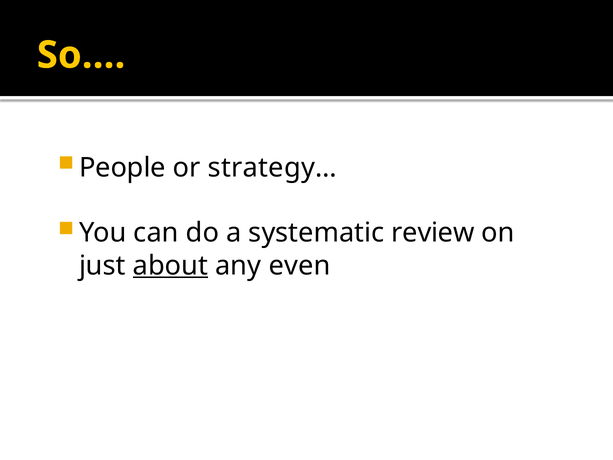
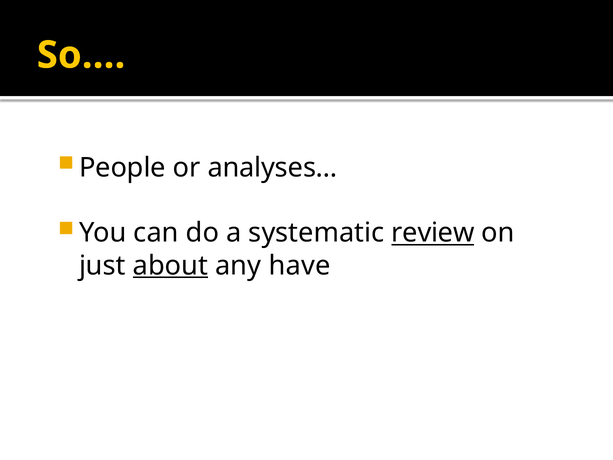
strategy…: strategy… -> analyses… (272, 167)
review underline: none -> present (433, 233)
even: even -> have (300, 266)
